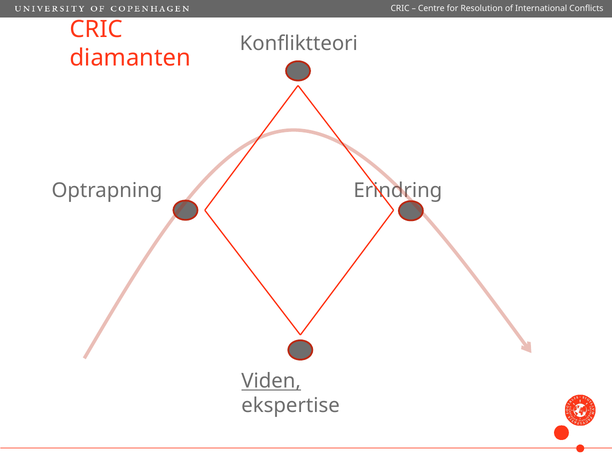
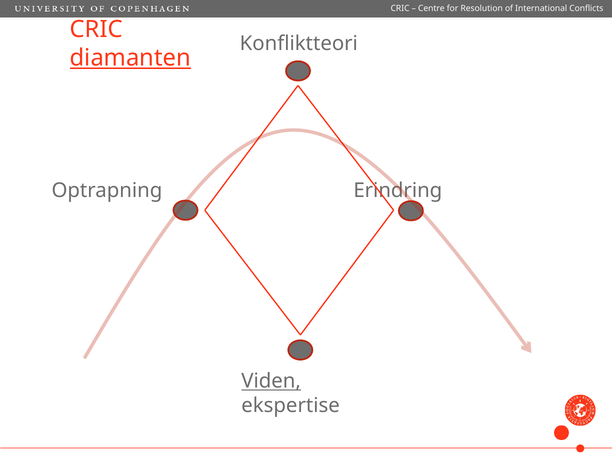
diamanten underline: none -> present (130, 58)
